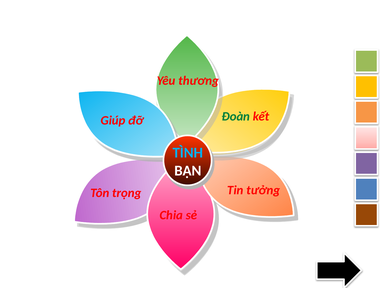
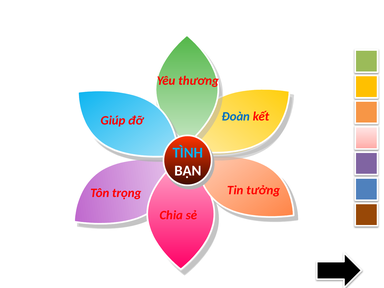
Đoàn colour: green -> blue (236, 116)
